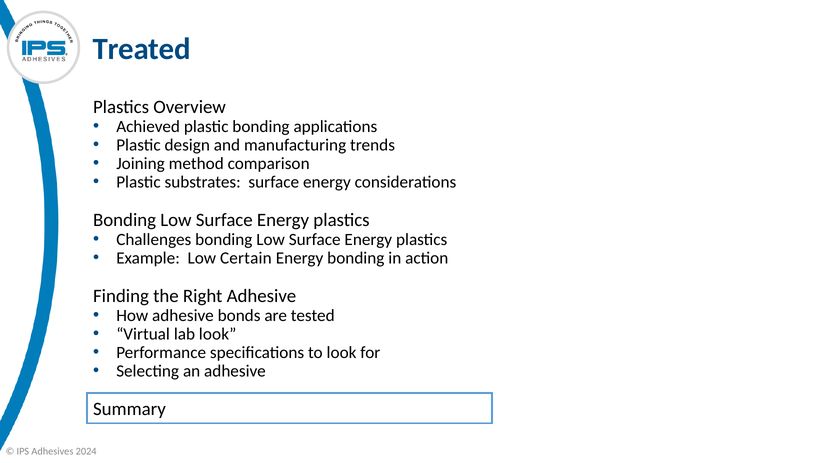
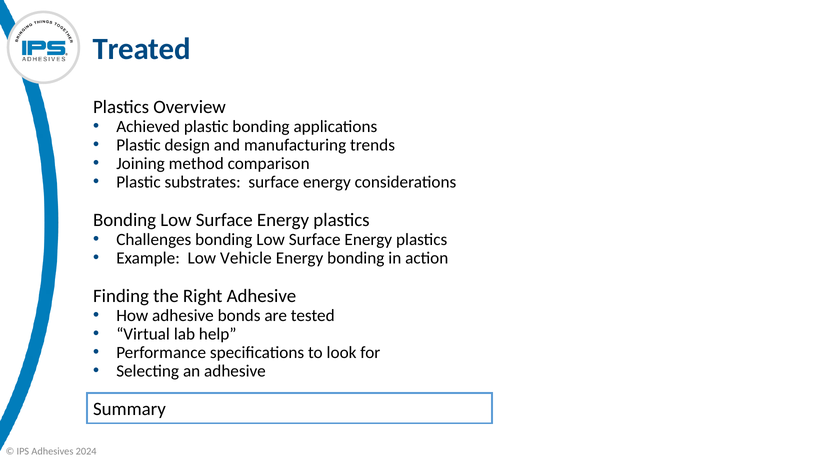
Certain: Certain -> Vehicle (246, 258)
lab look: look -> help (218, 334)
